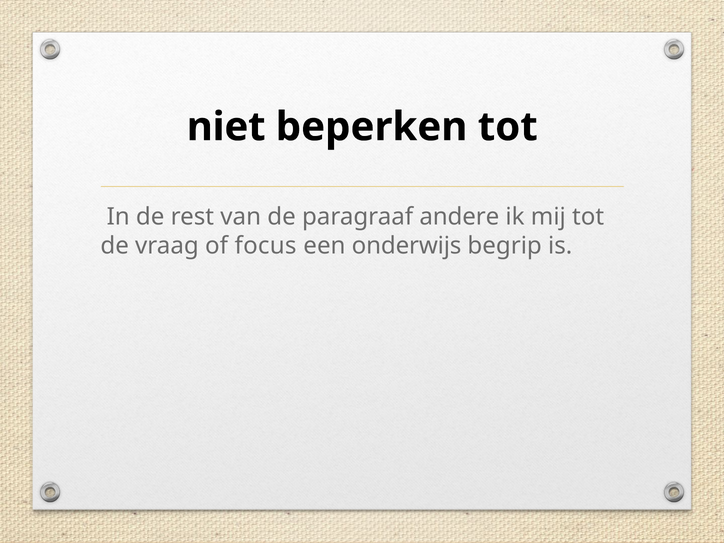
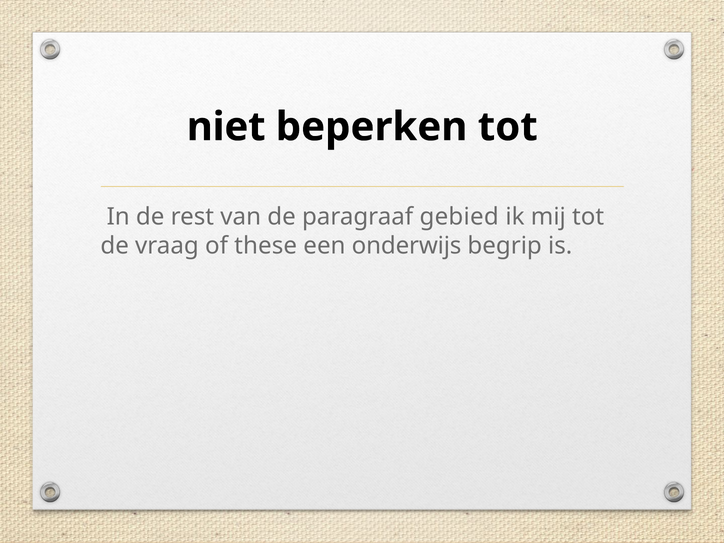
andere: andere -> gebied (459, 217)
focus: focus -> these (266, 246)
